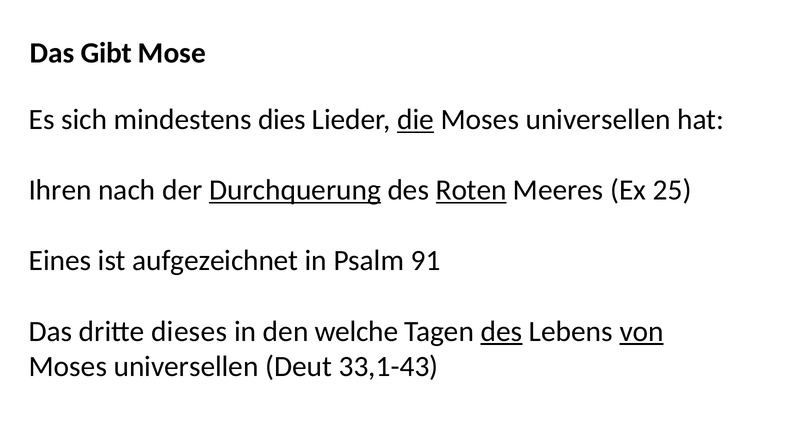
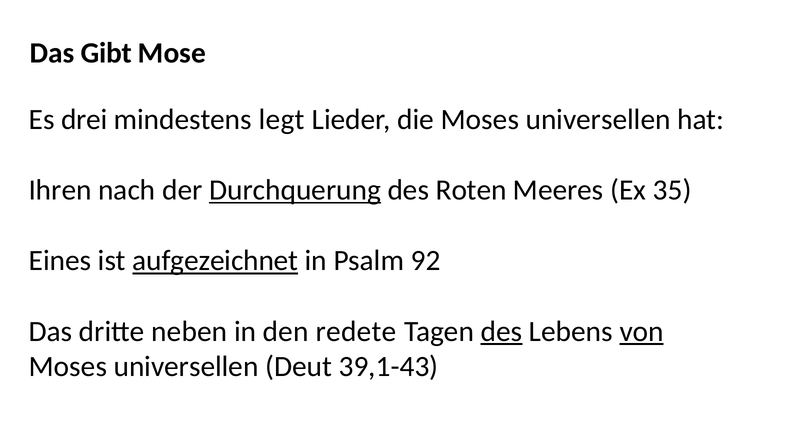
sich: sich -> drei (84, 120)
dies: dies -> legt (282, 120)
die underline: present -> none (416, 120)
Roten underline: present -> none (471, 190)
25: 25 -> 35 (672, 190)
aufgezeichnet underline: none -> present (215, 261)
91: 91 -> 92 (426, 261)
dieses: dieses -> neben (189, 332)
welche: welche -> redete (356, 332)
33,1-43: 33,1-43 -> 39,1-43 (389, 367)
